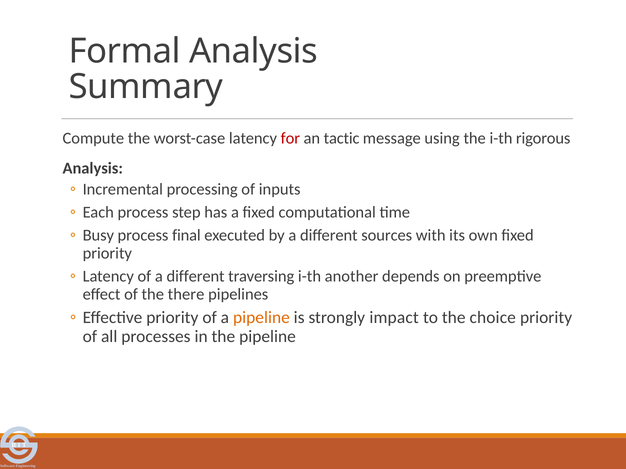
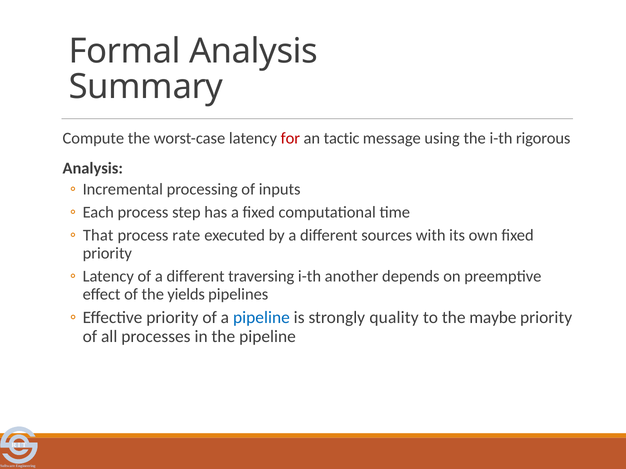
Busy: Busy -> That (98, 236)
final: final -> rate (186, 236)
there: there -> yields (186, 295)
pipeline colour: orange -> blue (261, 318)
impact: impact -> quality (394, 318)
choice: choice -> maybe (493, 318)
